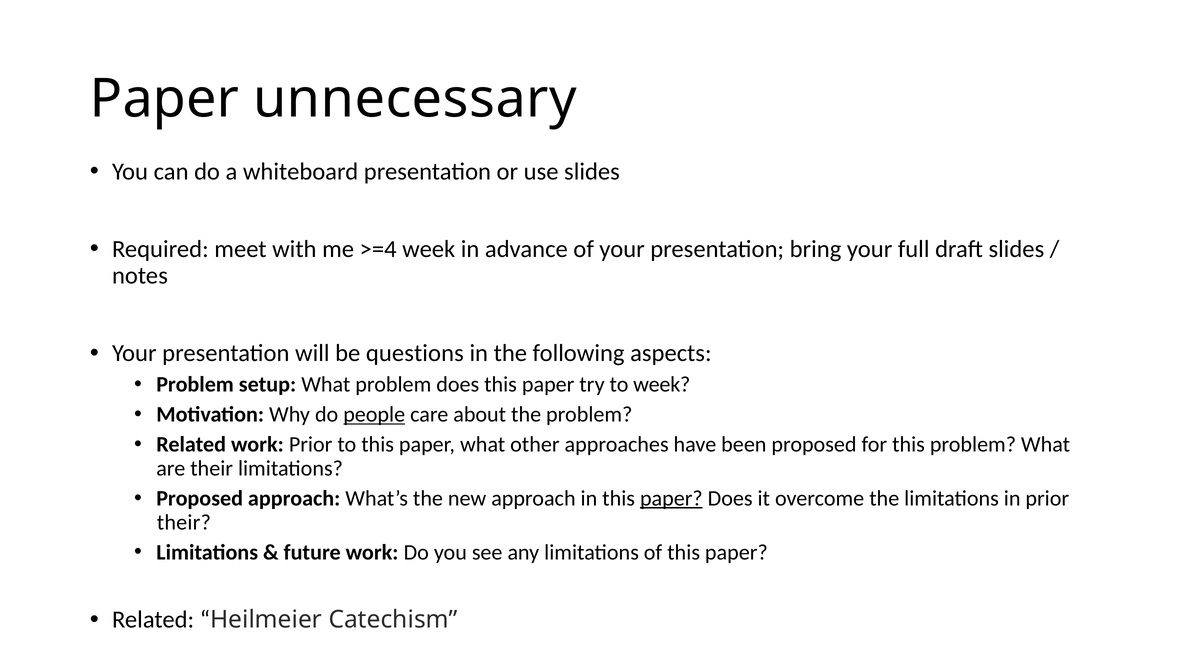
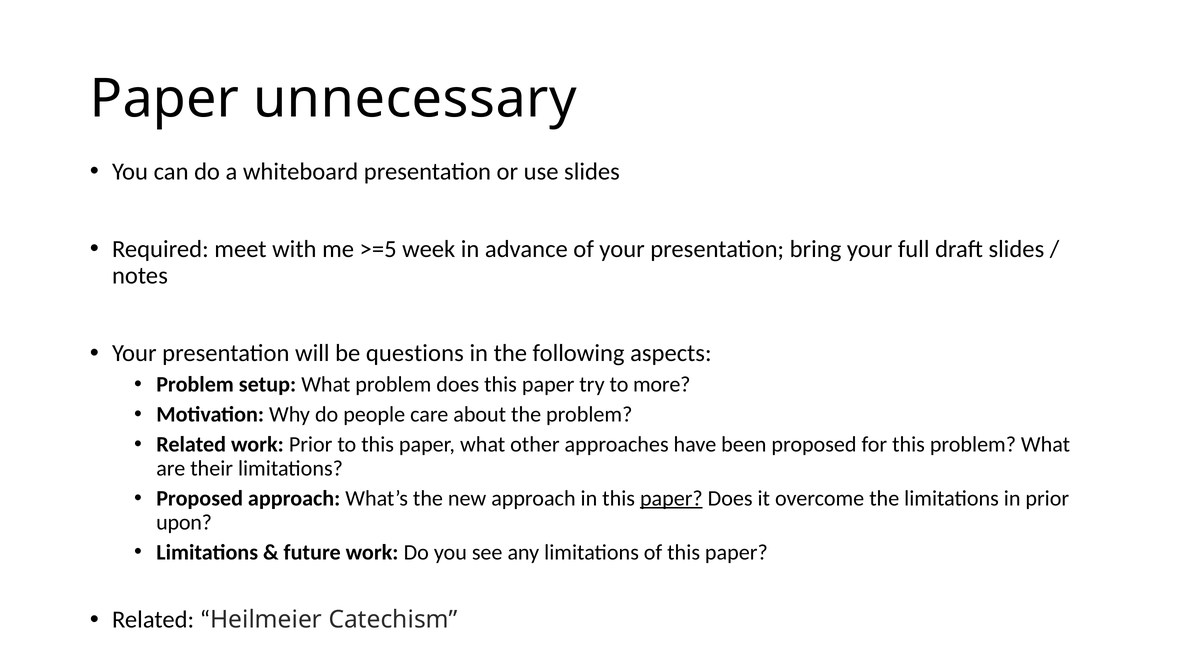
>=4: >=4 -> >=5 (378, 249)
to week: week -> more (662, 385)
people underline: present -> none (374, 415)
their: their -> upon (184, 523)
